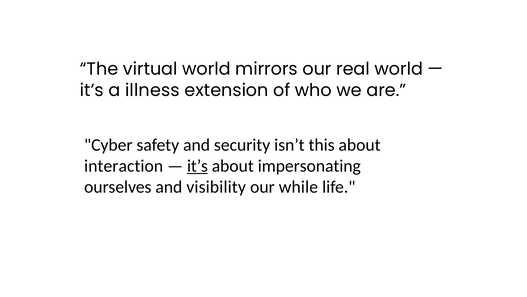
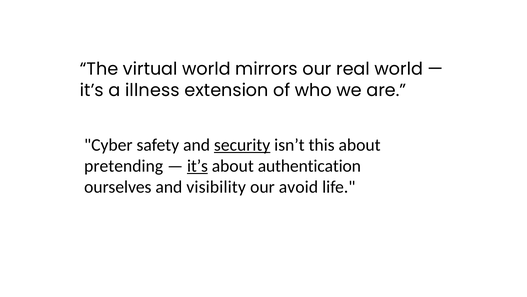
security underline: none -> present (242, 145)
interaction: interaction -> pretending (124, 166)
impersonating: impersonating -> authentication (309, 166)
while: while -> avoid (298, 187)
